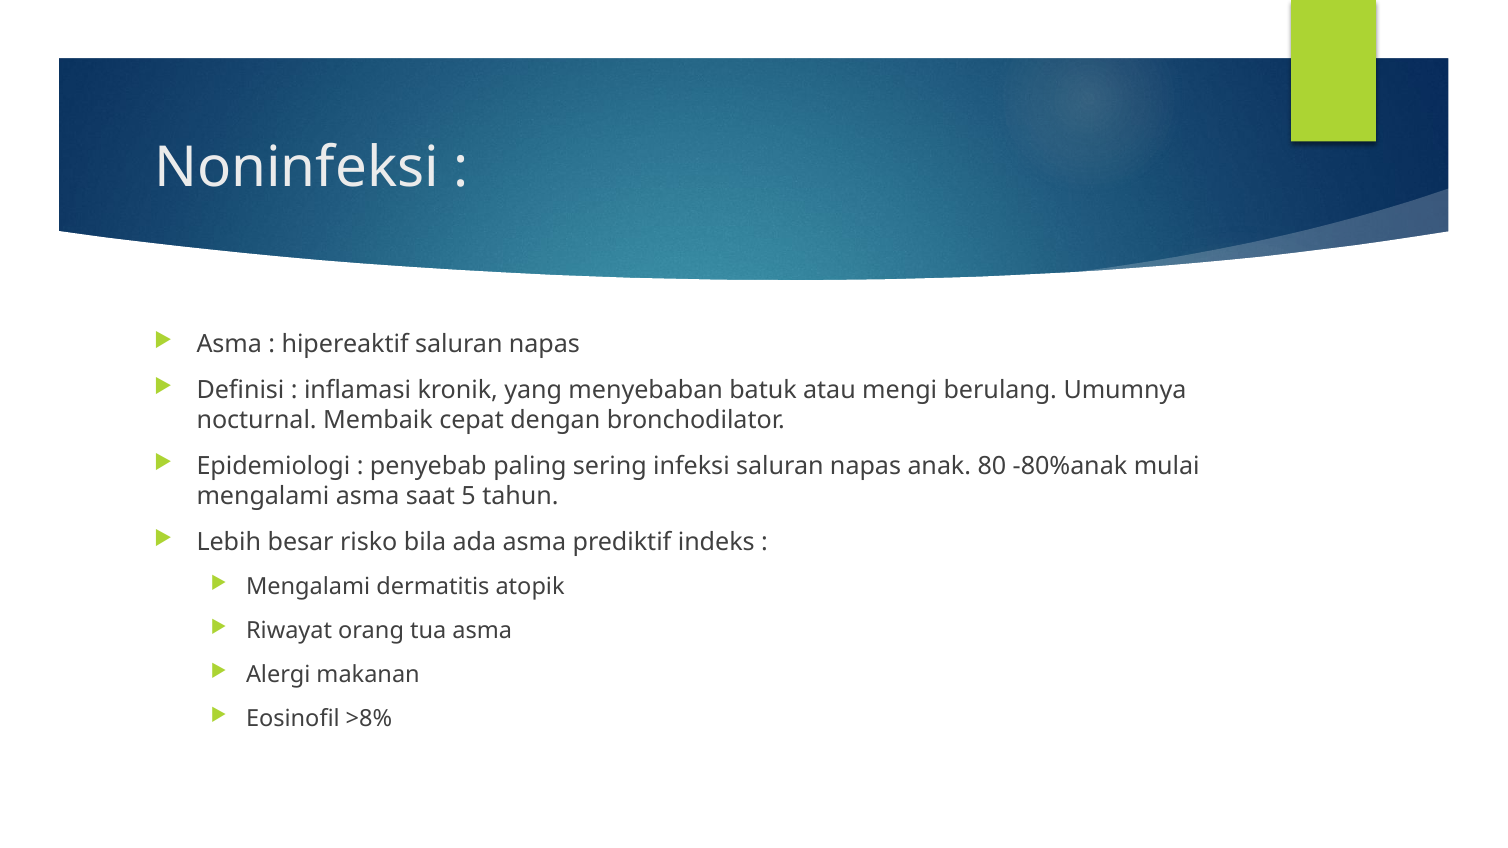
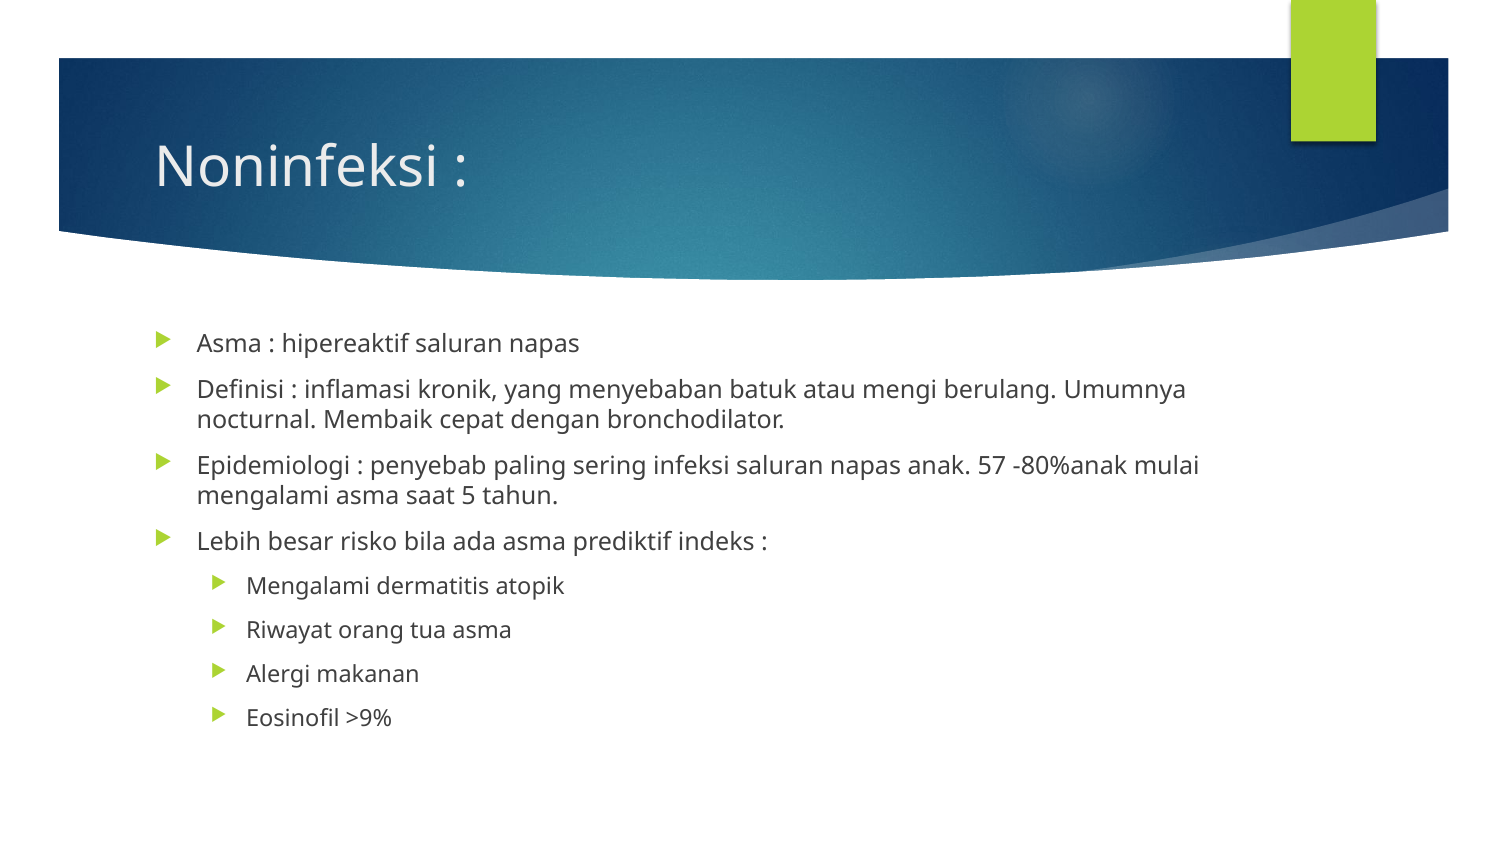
80: 80 -> 57 (992, 466)
>8%: >8% -> >9% (369, 719)
